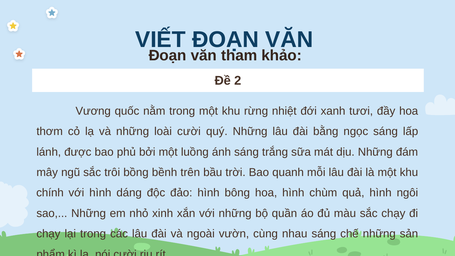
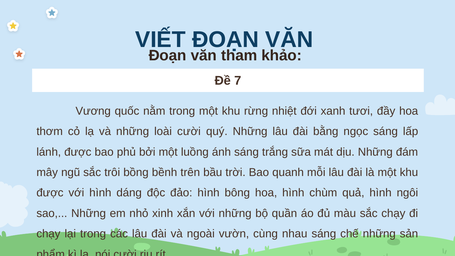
2: 2 -> 7 (238, 81)
chính: chính -> được (50, 193)
